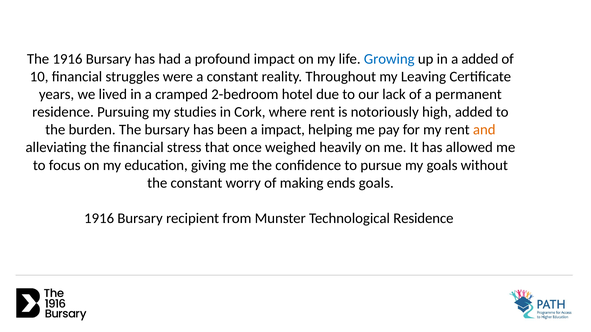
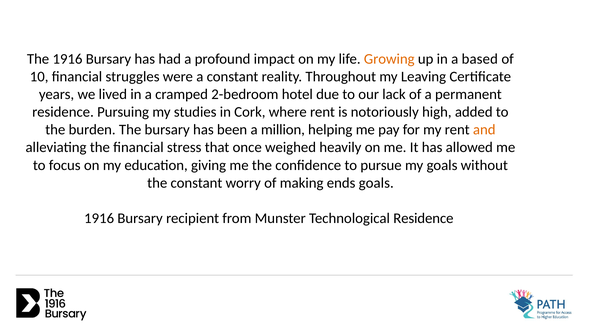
Growing colour: blue -> orange (389, 59)
a added: added -> based (480, 59)
a impact: impact -> million (283, 130)
